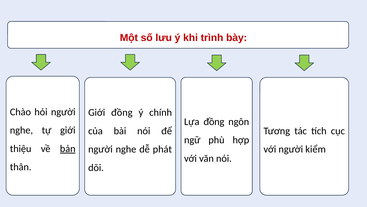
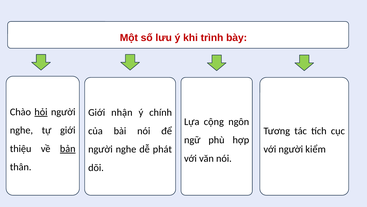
hỏi underline: none -> present (41, 112)
Giới đồng: đồng -> nhận (122, 112)
Lựa đồng: đồng -> cộng (214, 121)
